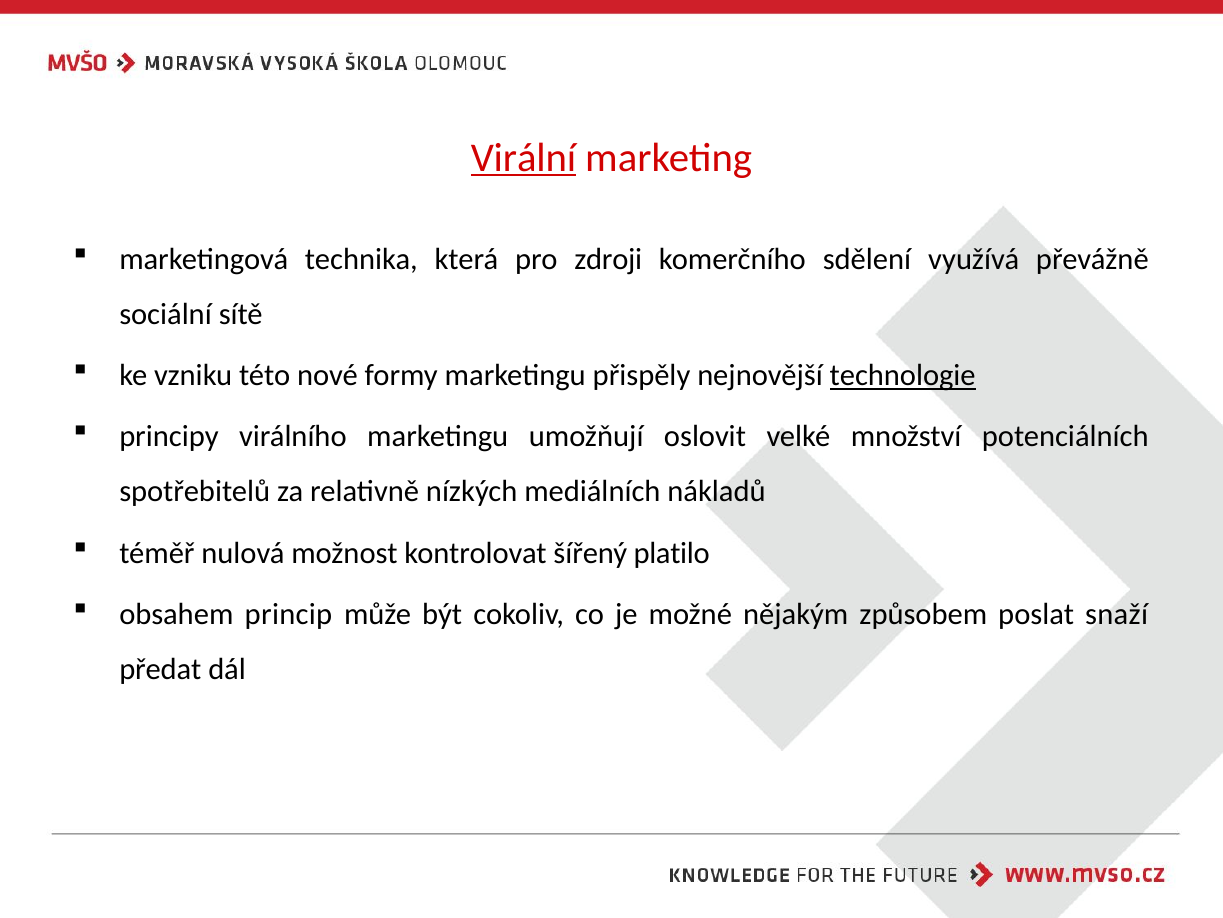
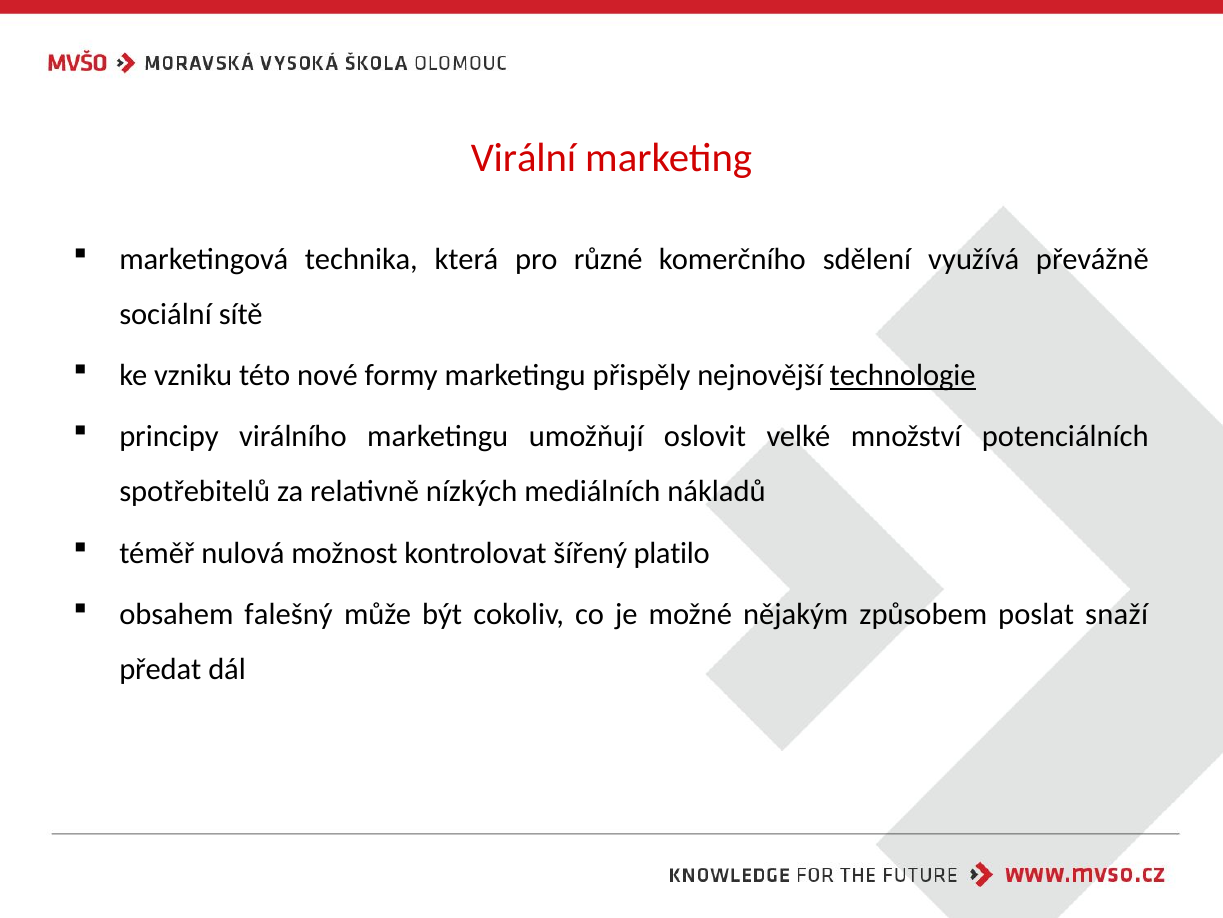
Virální underline: present -> none (523, 157)
zdroji: zdroji -> různé (608, 259)
princip: princip -> falešný (289, 614)
